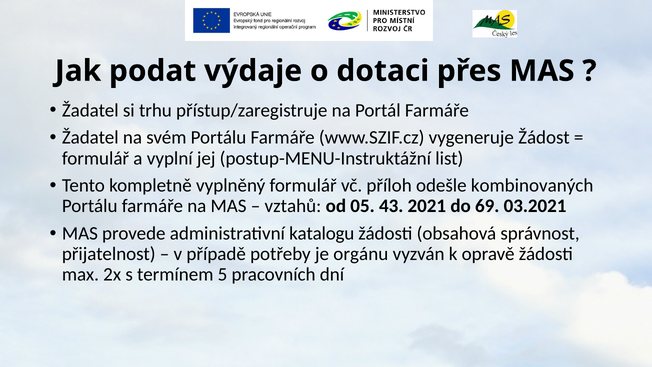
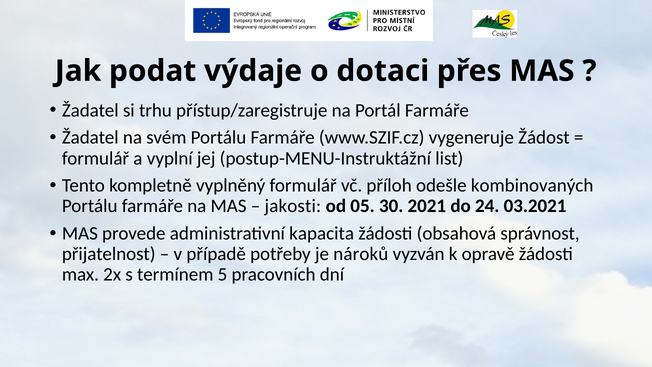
vztahů: vztahů -> jakosti (293, 206)
43: 43 -> 30 (391, 206)
69: 69 -> 24 (487, 206)
katalogu: katalogu -> kapacita (322, 233)
orgánu: orgánu -> nároků (361, 254)
